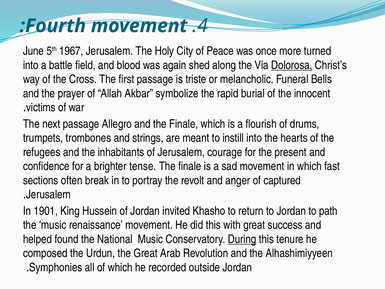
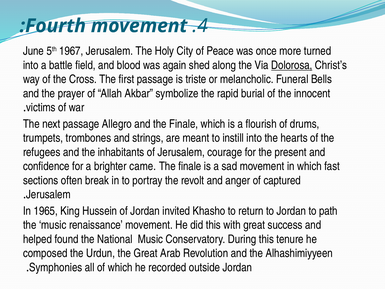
tense: tense -> came (143, 166)
1901: 1901 -> 1965 (46, 211)
During underline: present -> none (242, 239)
